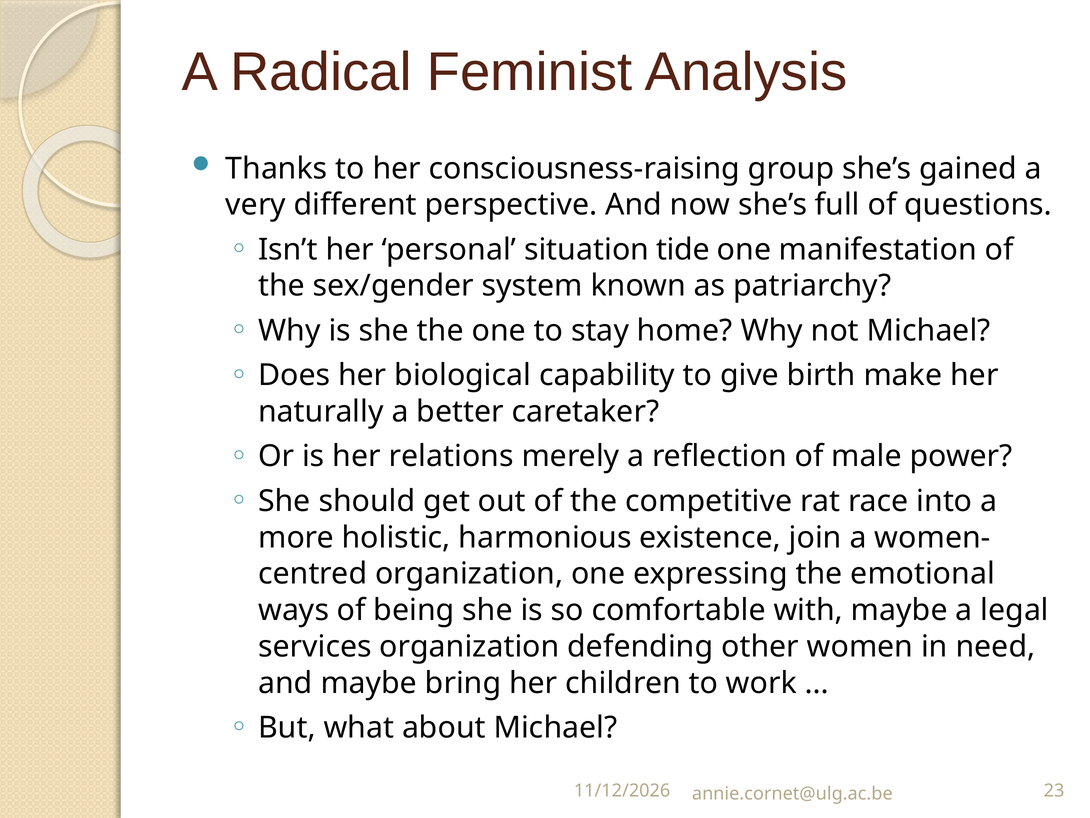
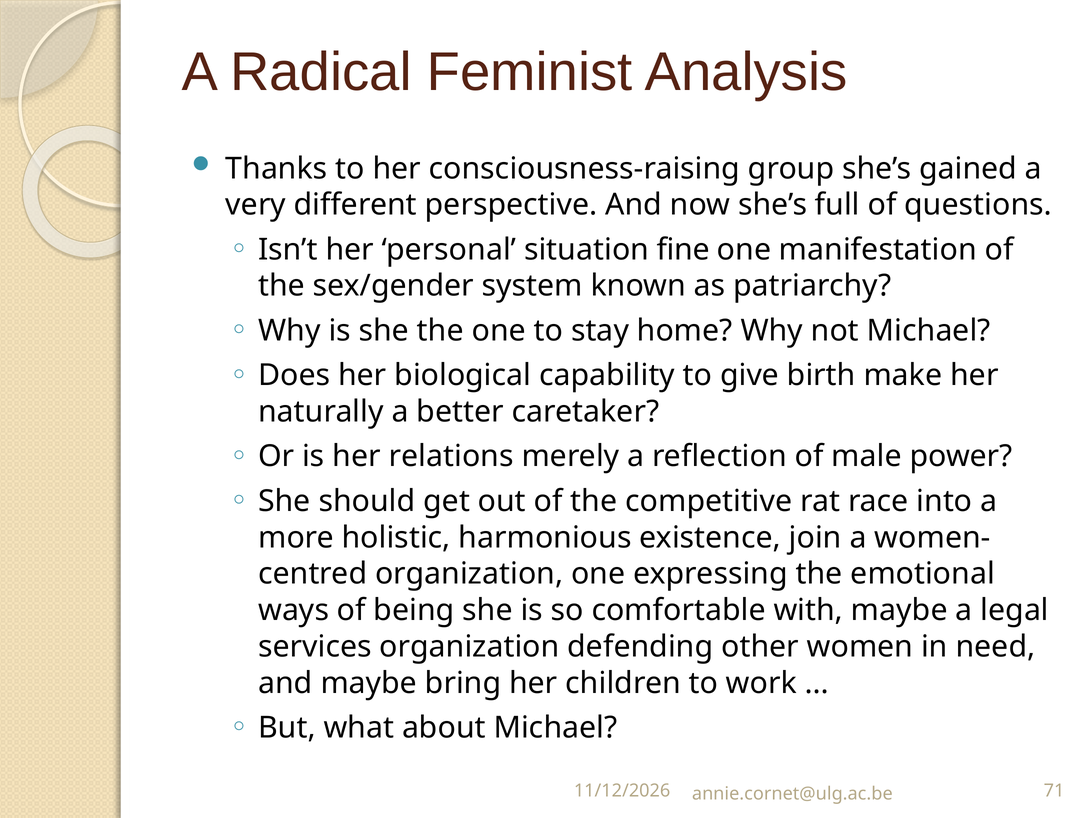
tide: tide -> fine (683, 249)
23: 23 -> 71 (1054, 790)
